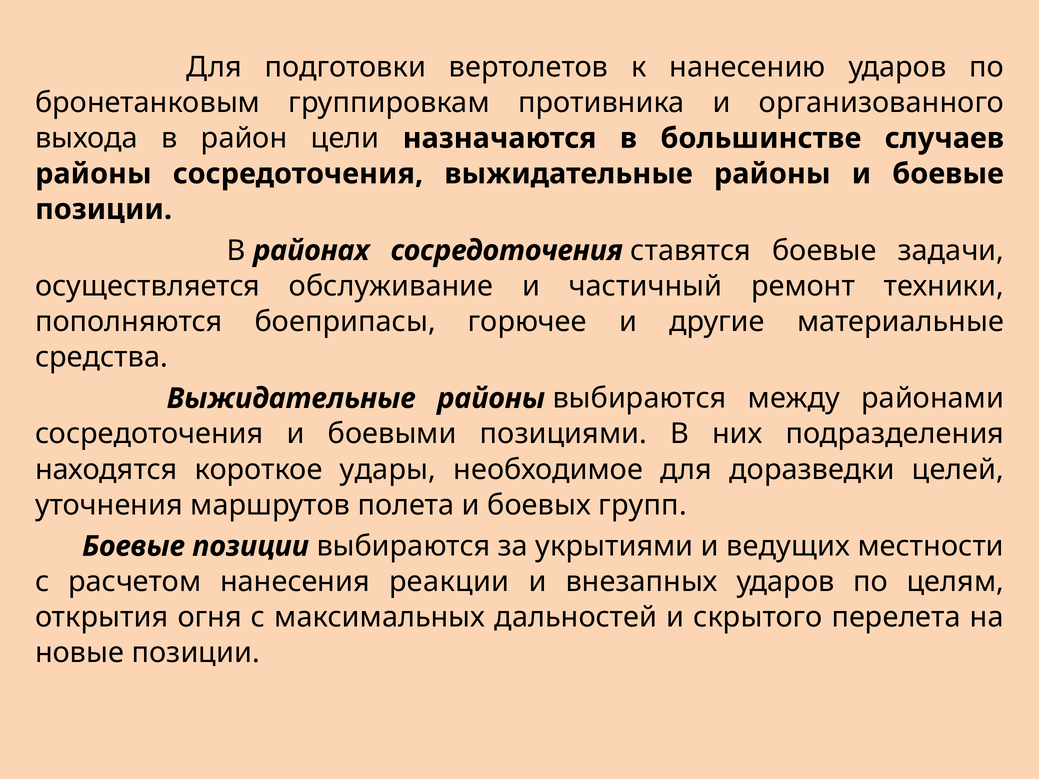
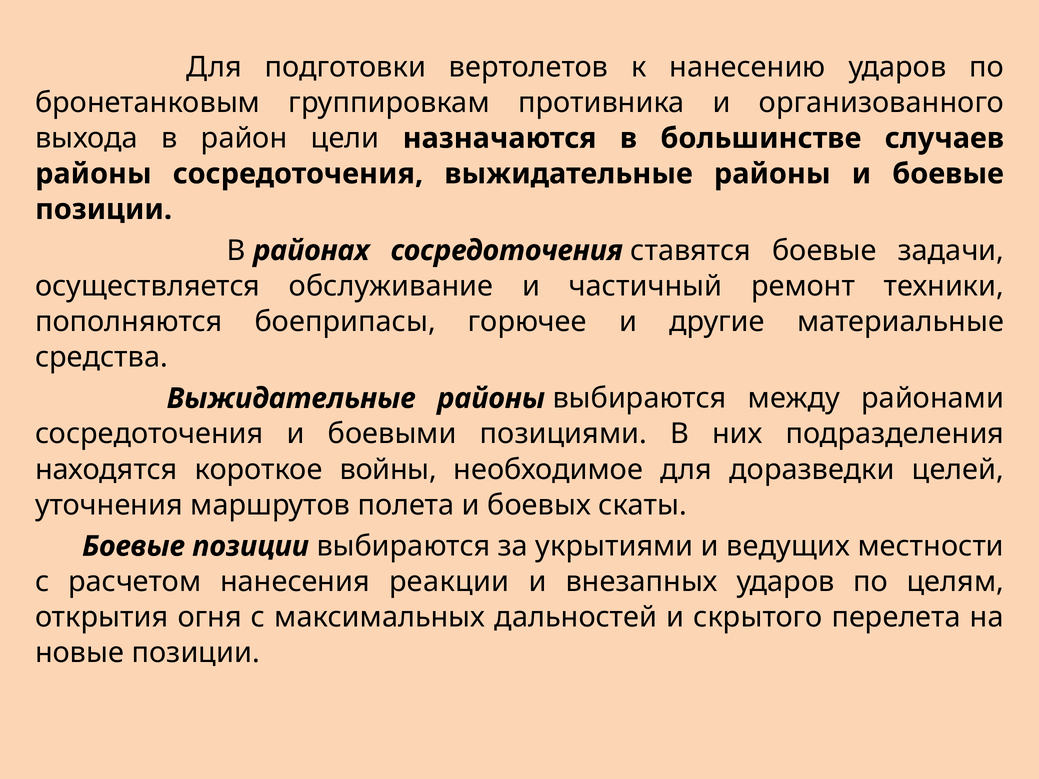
удары: удары -> войны (388, 470)
групп: групп -> скаты (643, 505)
